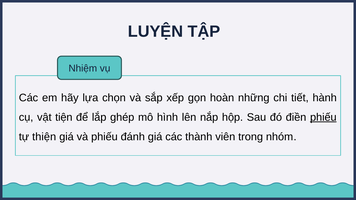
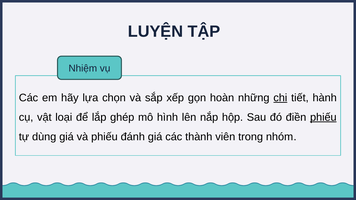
chi underline: none -> present (280, 98)
tiện: tiện -> loại (64, 117)
thiện: thiện -> dùng (44, 137)
